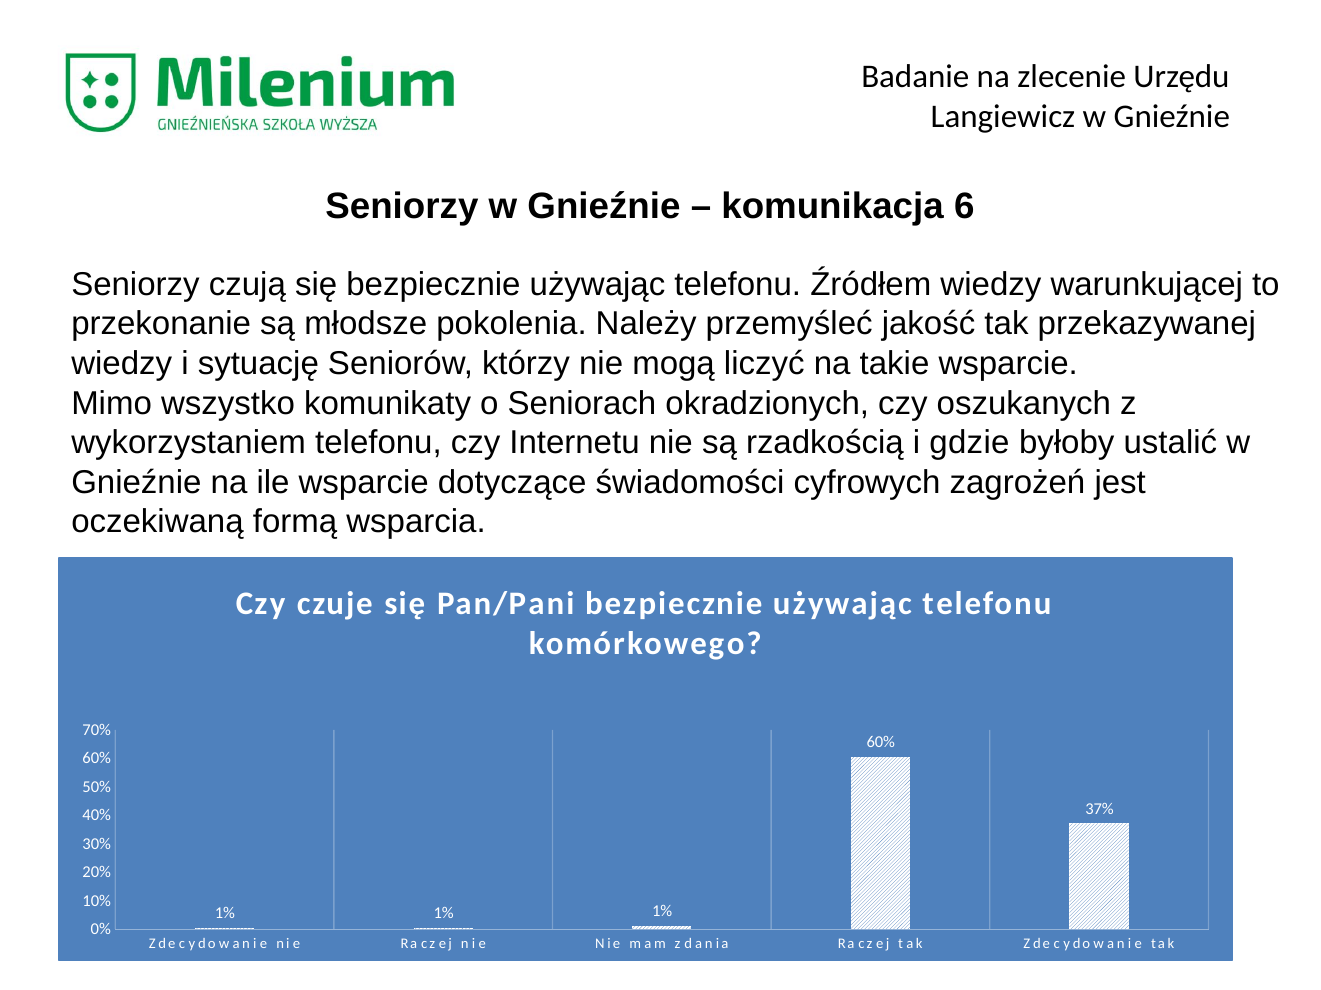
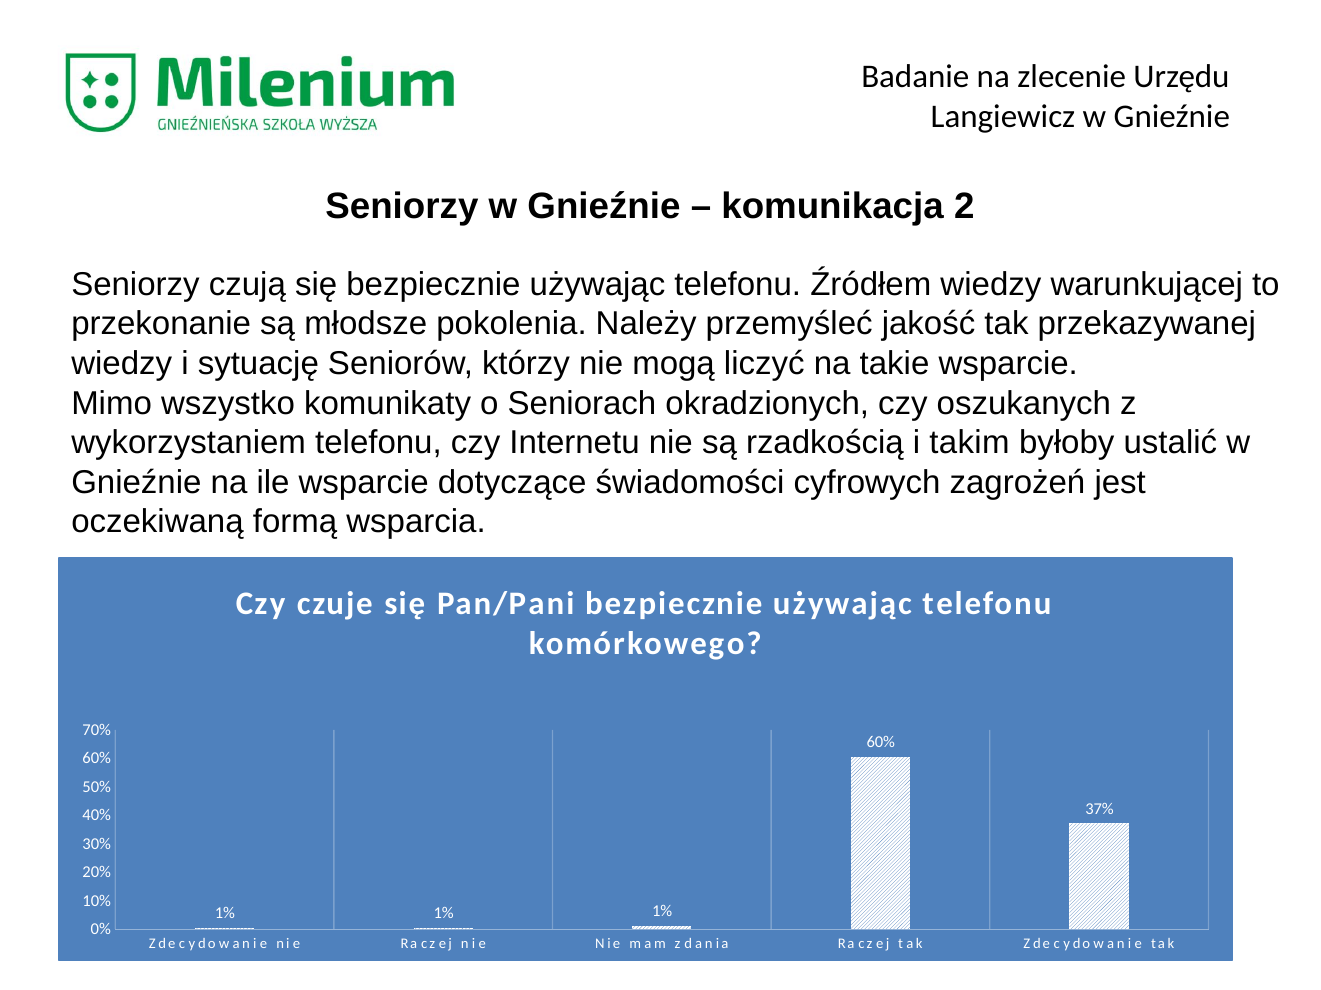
6: 6 -> 2 (964, 206)
gdzie: gdzie -> takim (969, 443)
